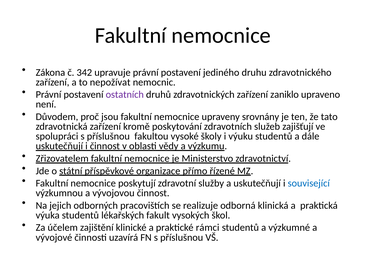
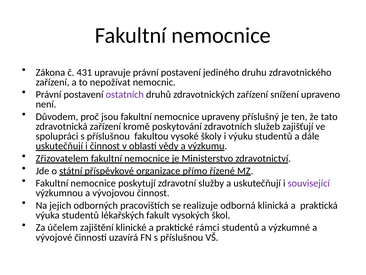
342: 342 -> 431 (84, 72)
zaniklo: zaniklo -> snížení (285, 94)
srovnány: srovnány -> příslušný (261, 117)
související colour: blue -> purple (309, 183)
